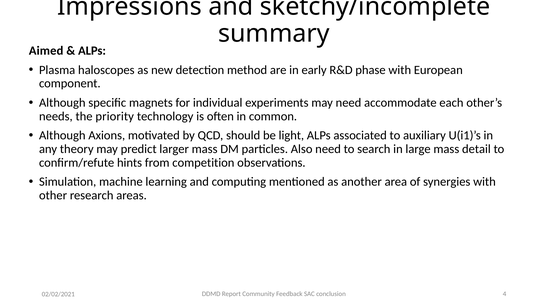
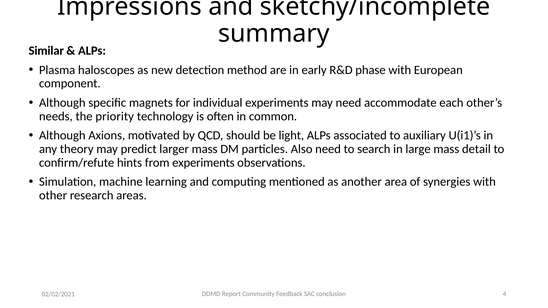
Aimed: Aimed -> Similar (46, 51)
from competition: competition -> experiments (203, 163)
